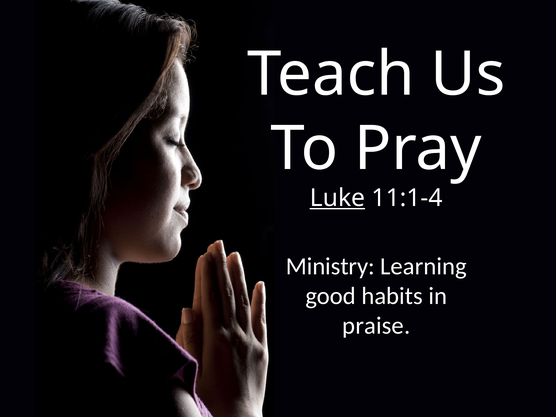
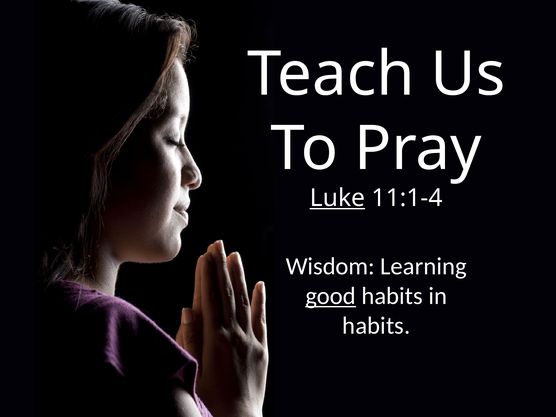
Ministry: Ministry -> Wisdom (330, 266)
good underline: none -> present (331, 296)
praise: praise -> habits (376, 326)
